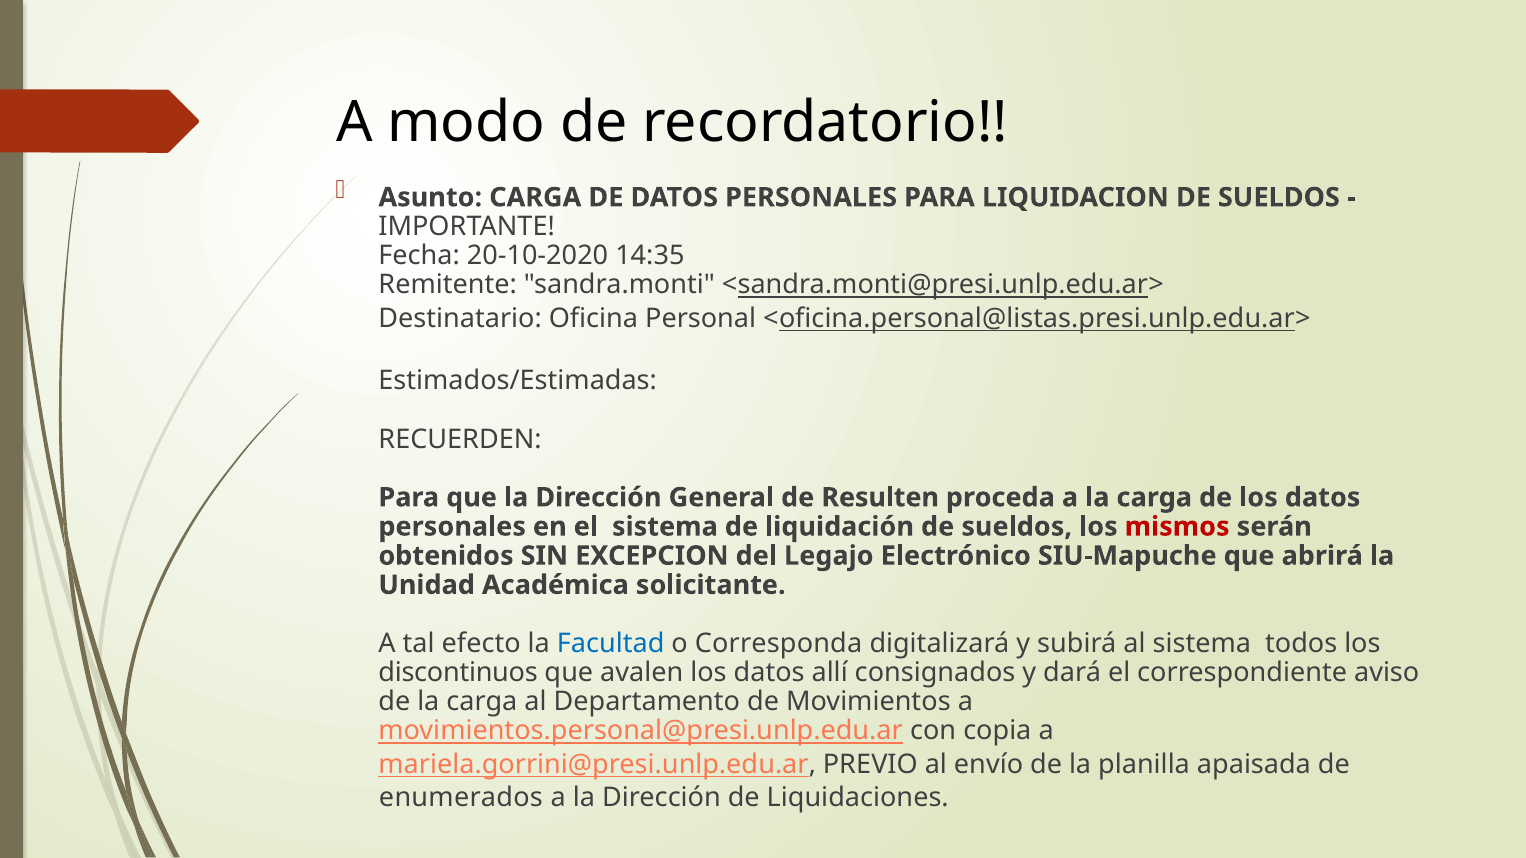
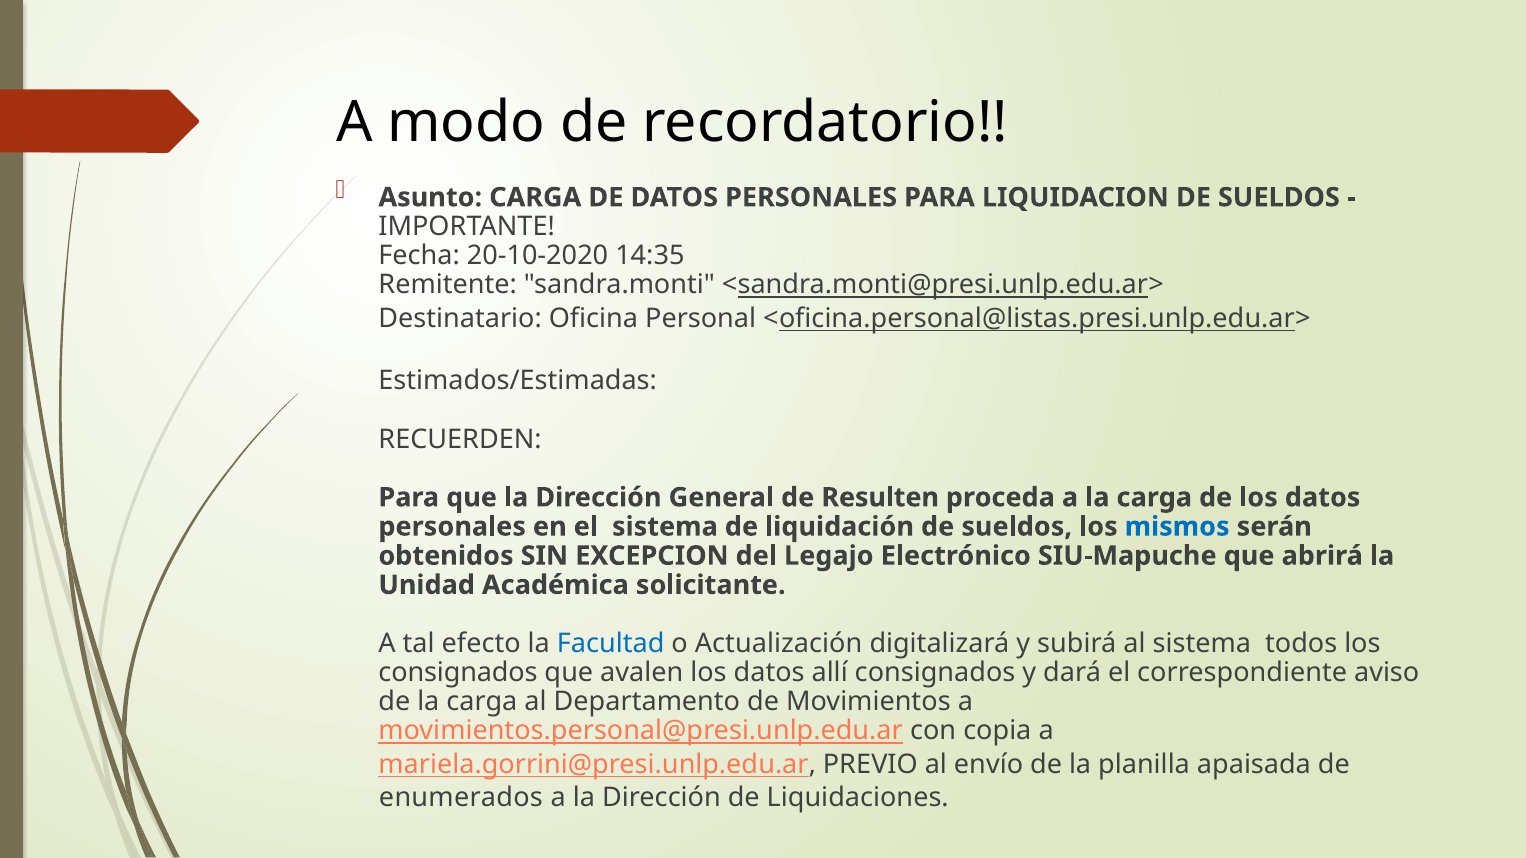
mismos colour: red -> blue (1177, 527)
Corresponda: Corresponda -> Actualización (779, 644)
discontinuos: discontinuos -> consignados (458, 673)
